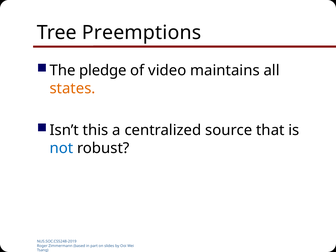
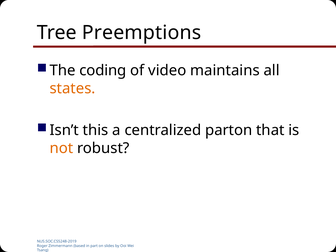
pledge: pledge -> coding (103, 70)
source: source -> parton (229, 130)
not colour: blue -> orange (61, 148)
